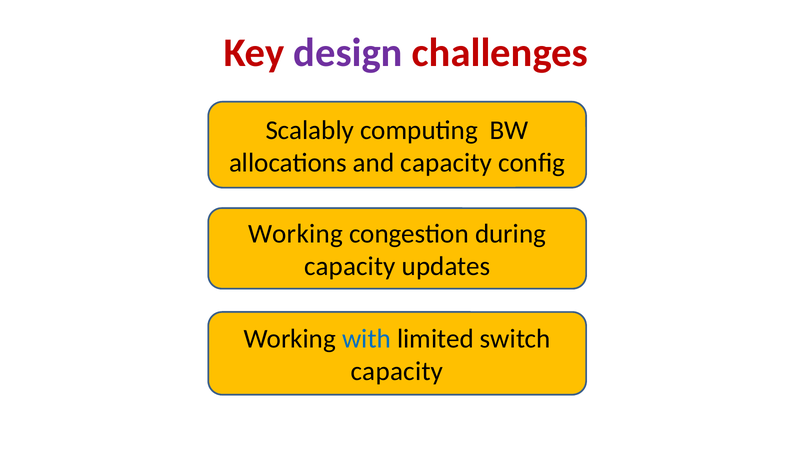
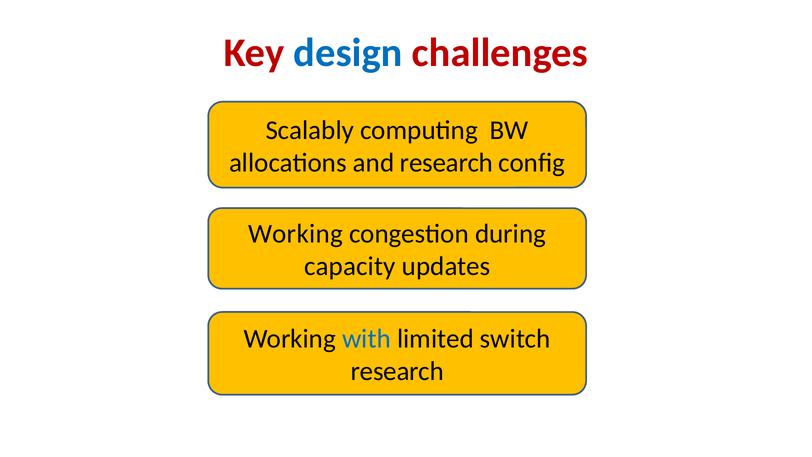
design colour: purple -> blue (348, 53)
and capacity: capacity -> research (447, 163)
capacity: capacity -> research (397, 371)
